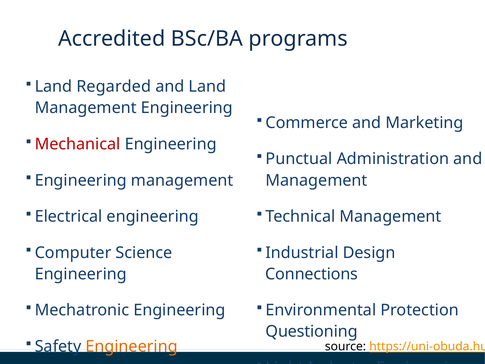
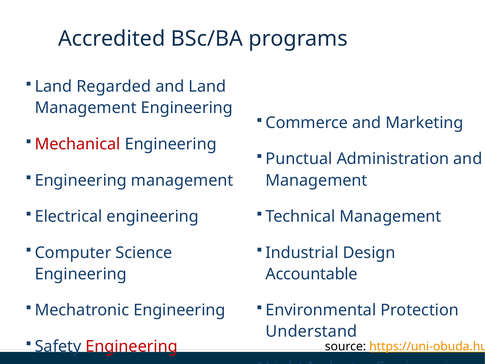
Connections: Connections -> Accountable (312, 274)
Questioning: Questioning -> Understand (311, 331)
Engineering colour: orange -> red (132, 346)
